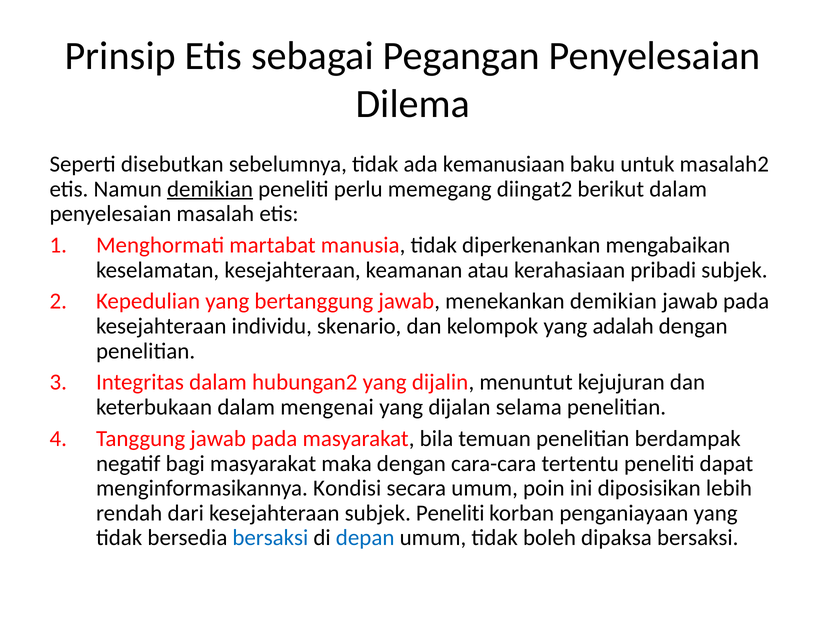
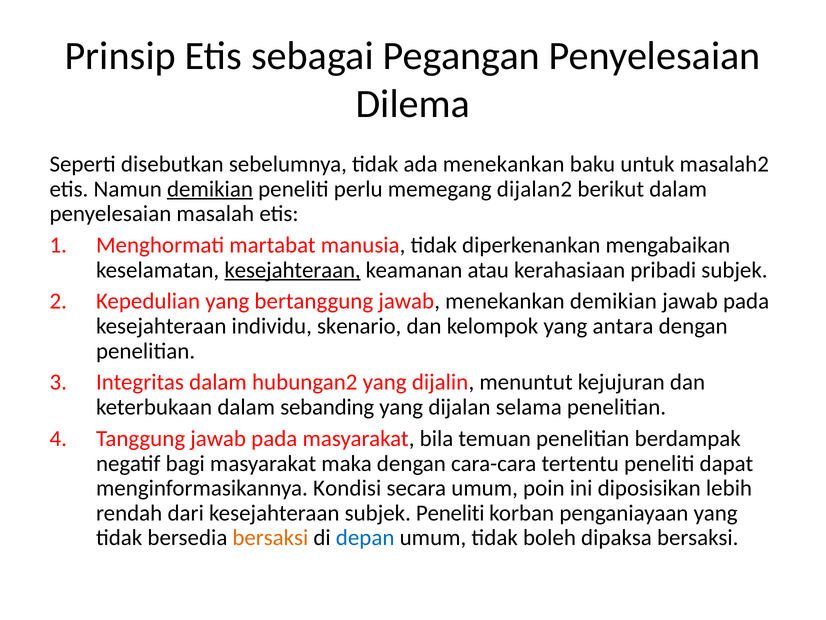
ada kemanusiaan: kemanusiaan -> menekankan (504, 164)
diingat2: diingat2 -> dijalan2 (534, 189)
kesejahteraan underline: none -> present (293, 270)
adalah: adalah -> antara (623, 326)
mengenai: mengenai -> sebanding (327, 407)
bersaksi colour: blue -> orange (270, 537)
